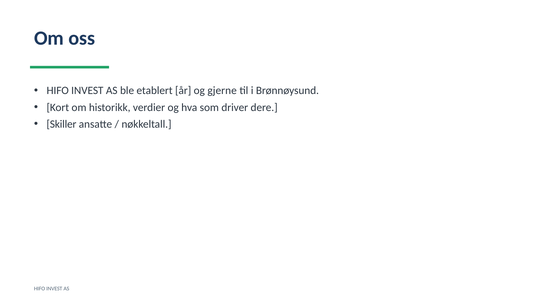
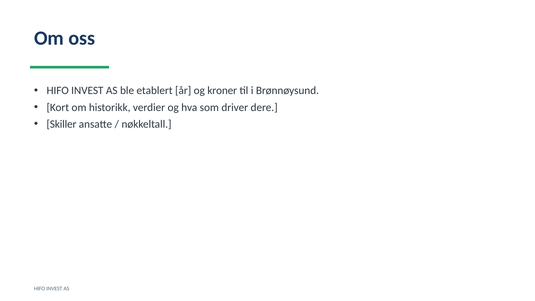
gjerne: gjerne -> kroner (222, 91)
